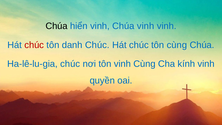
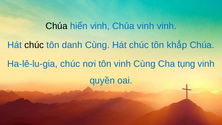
chúc colour: red -> black (34, 45)
danh Chúc: Chúc -> Cùng (97, 45)
tôn cùng: cùng -> khắp (177, 45)
kính: kính -> tụng (186, 64)
